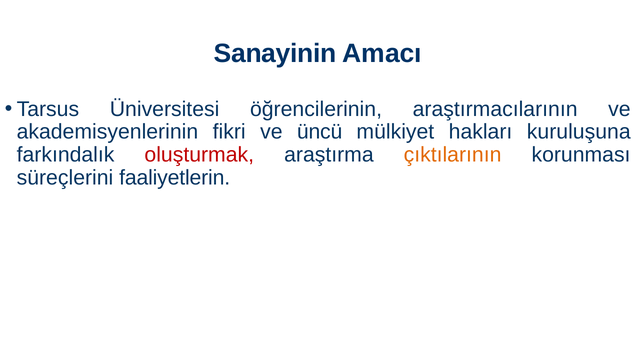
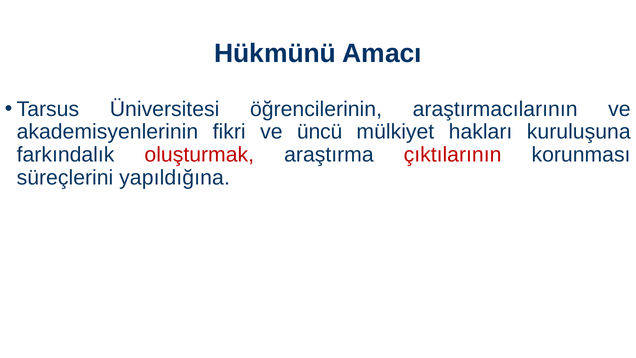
Sanayinin: Sanayinin -> Hükmünü (275, 53)
çıktılarının colour: orange -> red (453, 155)
faaliyetlerin: faaliyetlerin -> yapıldığına (175, 178)
